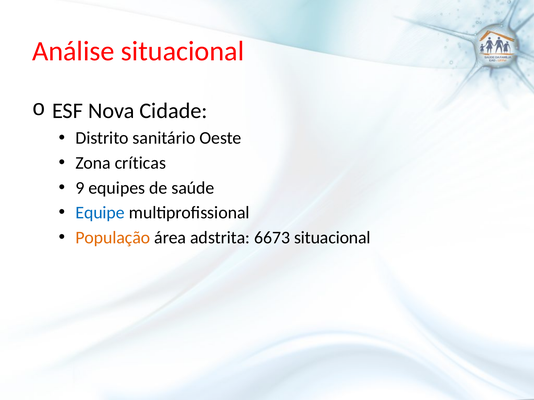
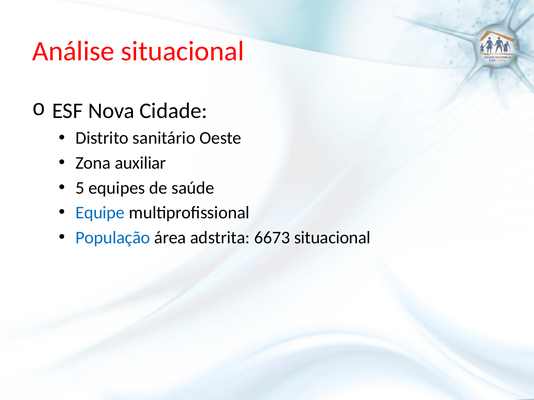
críticas: críticas -> auxiliar (140, 163)
9: 9 -> 5 (80, 188)
População colour: orange -> blue (113, 238)
